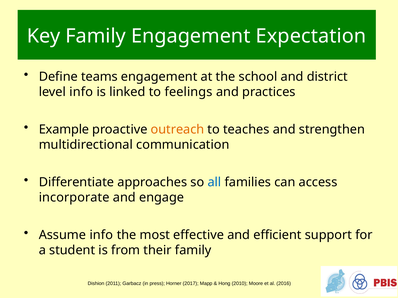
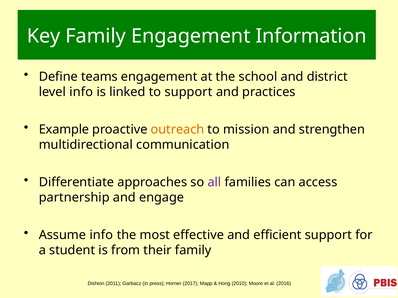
Expectation: Expectation -> Information (311, 36)
to feelings: feelings -> support (189, 92)
teaches: teaches -> mission (246, 130)
all colour: blue -> purple (214, 182)
incorporate: incorporate -> partnership (74, 198)
